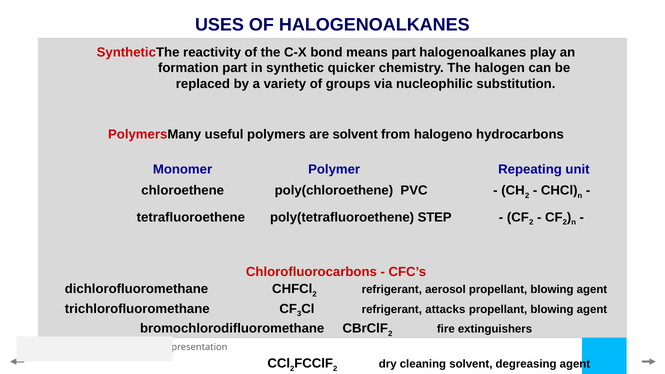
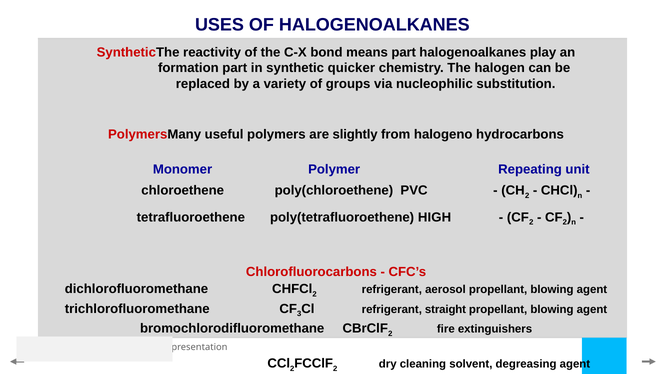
are solvent: solvent -> slightly (355, 134)
STEP: STEP -> HIGH (435, 217)
attacks: attacks -> straight (445, 309)
